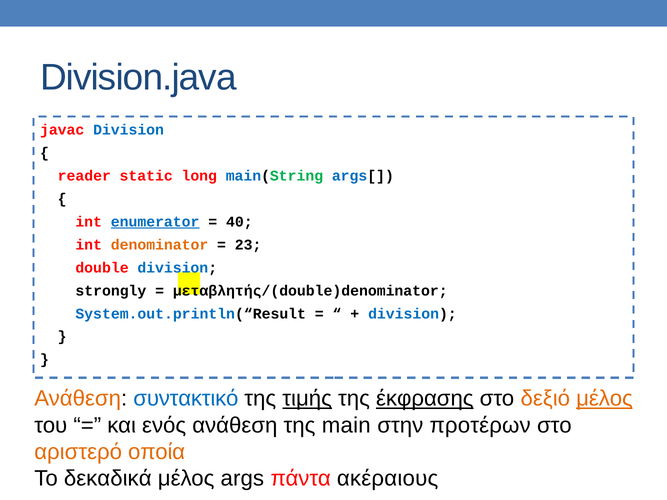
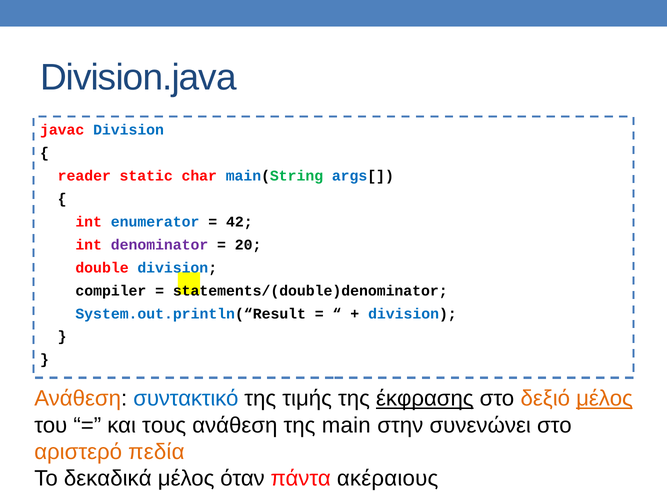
long: long -> char (199, 176)
enumerator underline: present -> none (155, 222)
40: 40 -> 42 (239, 222)
denominator colour: orange -> purple (160, 245)
23: 23 -> 20 (248, 245)
strongly: strongly -> compiler (111, 291)
μεταβλητής/(double)denominator: μεταβλητής/(double)denominator -> statements/(double)denominator (310, 291)
τιμής underline: present -> none (307, 399)
ενός: ενός -> τους (164, 425)
προτέρων: προτέρων -> συνενώνει (480, 425)
οποία: οποία -> πεδία (156, 452)
args: args -> όταν (242, 479)
